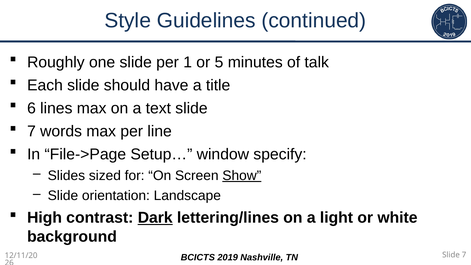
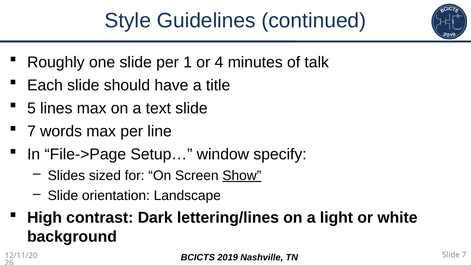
5: 5 -> 4 (219, 62)
6: 6 -> 5 (31, 108)
Dark underline: present -> none (155, 218)
